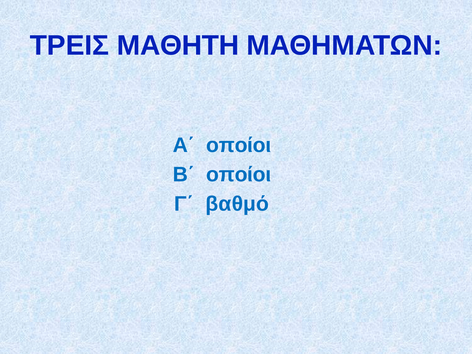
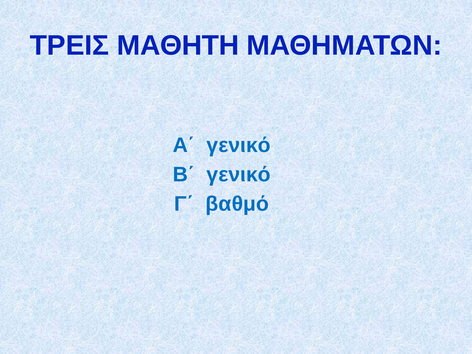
Α΄ οποίοι: οποίοι -> γενικό (239, 145)
Β΄ οποίοι: οποίοι -> γενικό (239, 175)
